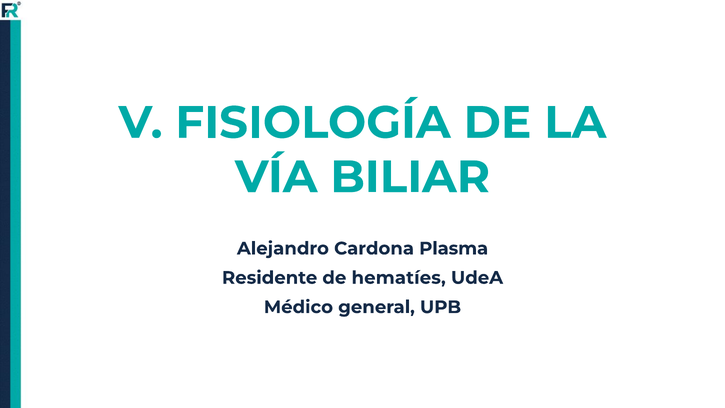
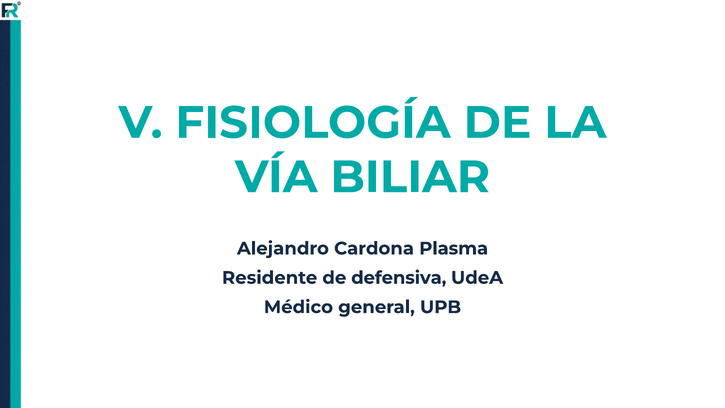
hematíes: hematíes -> defensiva (399, 278)
